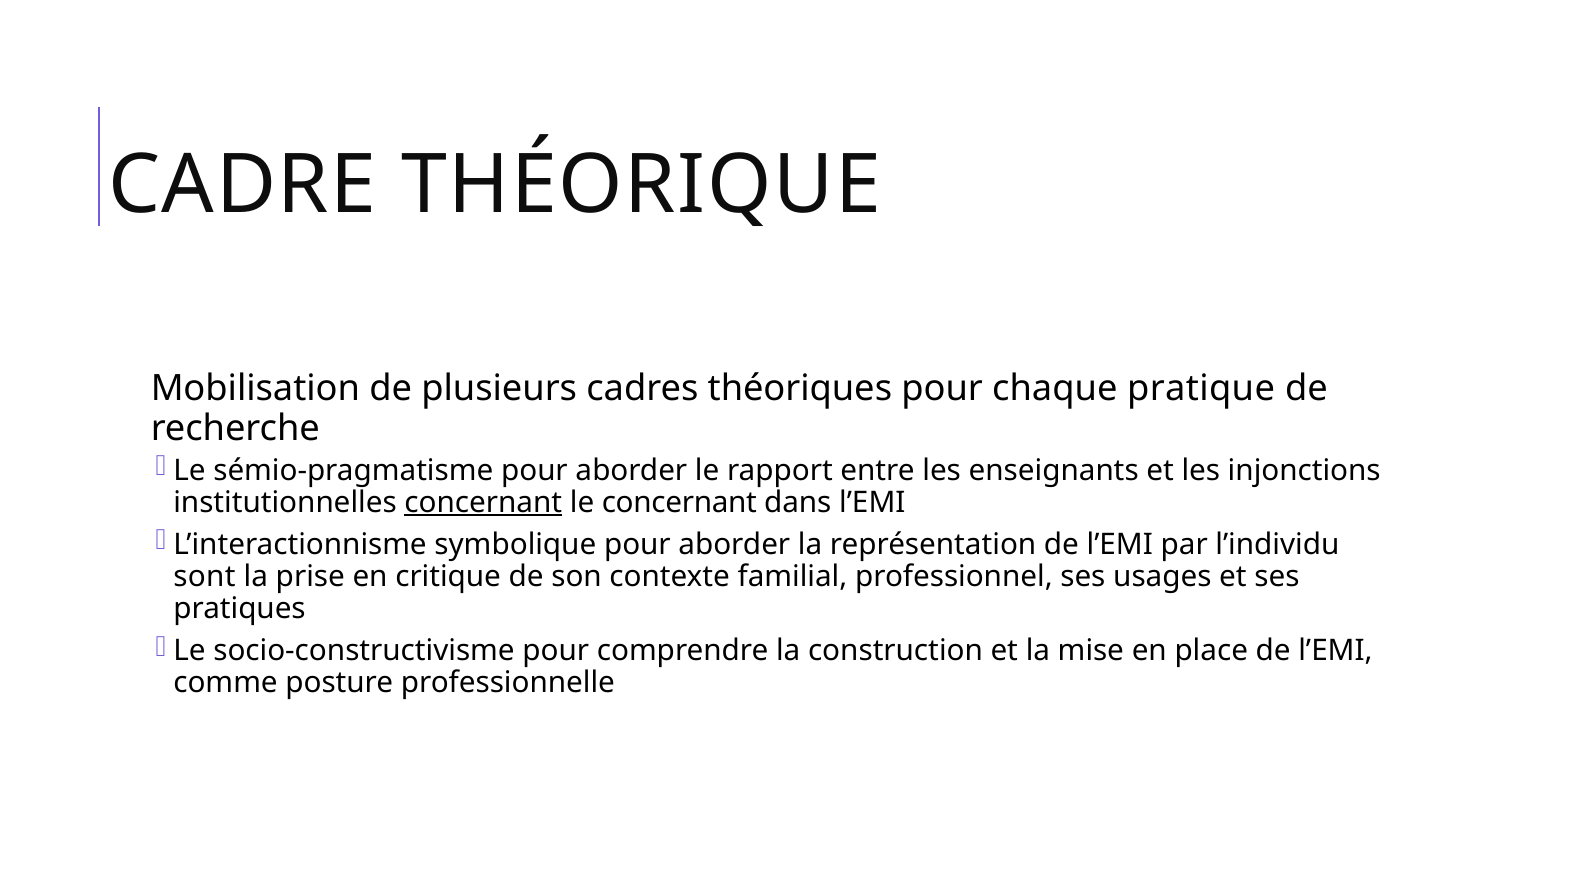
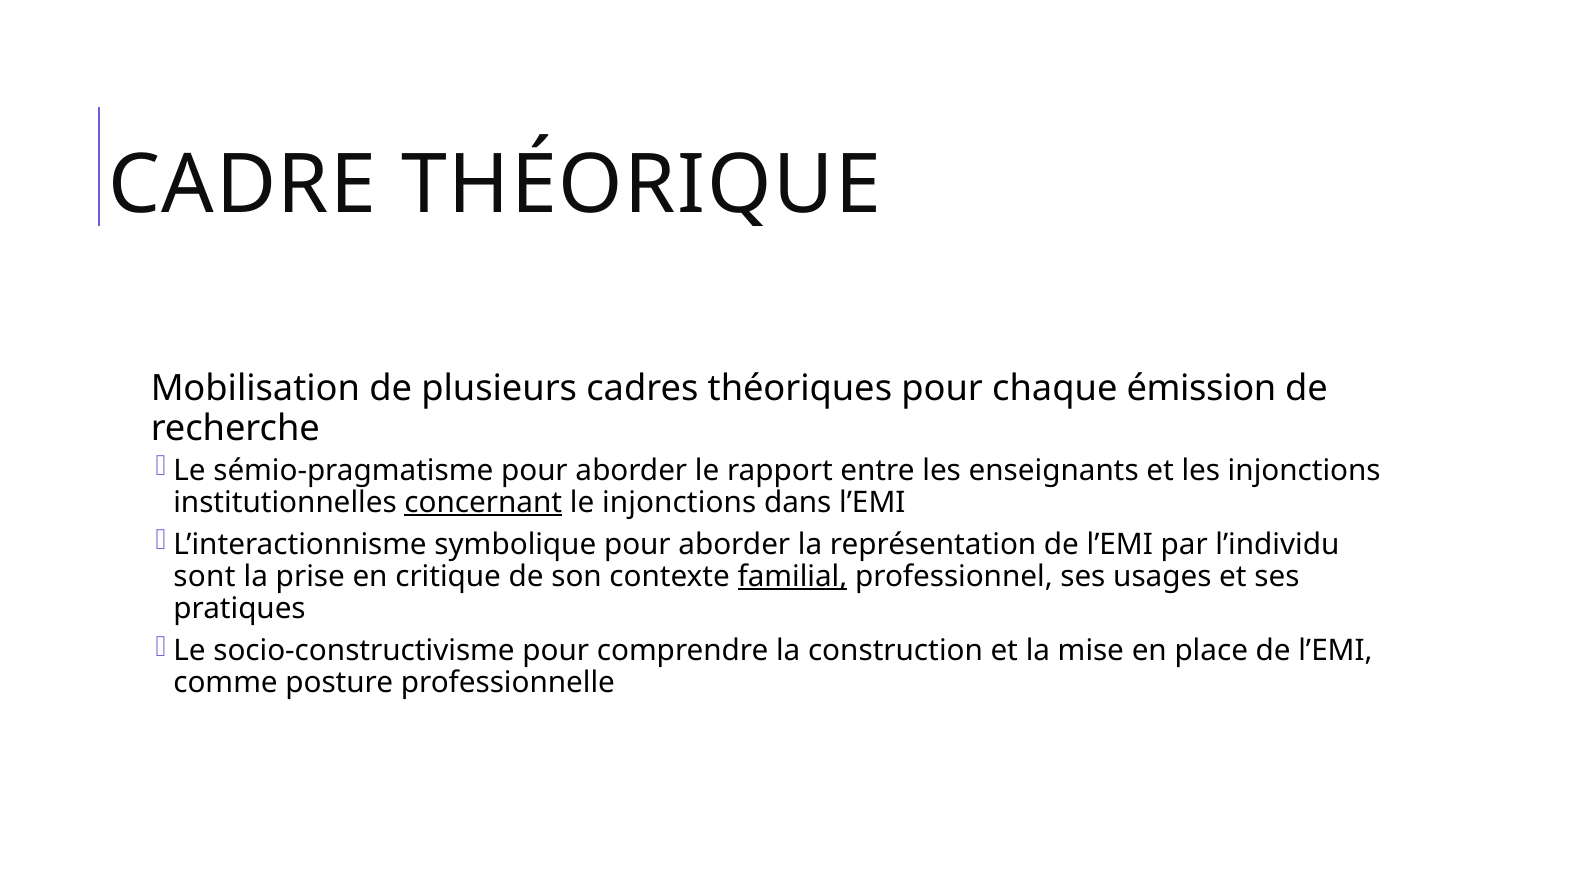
pratique: pratique -> émission (1201, 389)
le concernant: concernant -> injonctions (679, 502)
familial underline: none -> present (792, 576)
